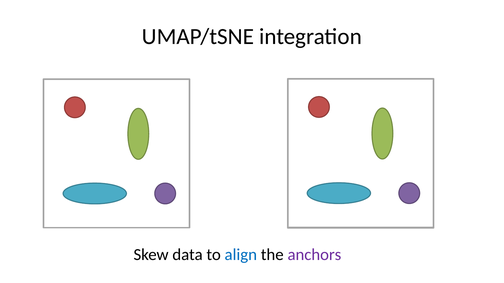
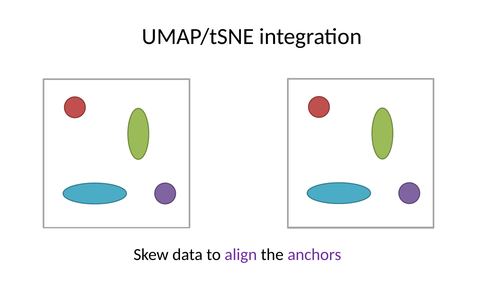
align colour: blue -> purple (241, 255)
